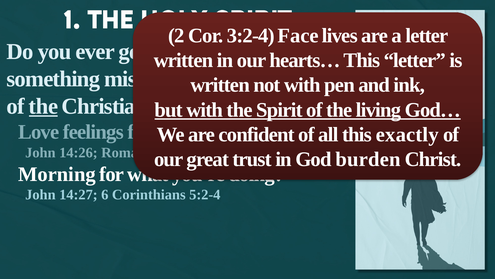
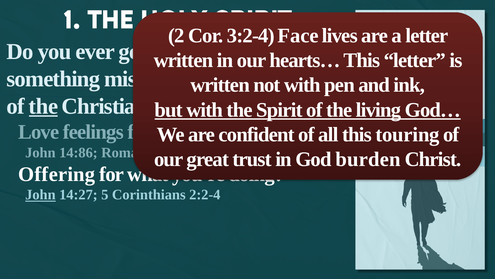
exactly: exactly -> touring (408, 134)
14:26: 14:26 -> 14:86 (78, 152)
Morning: Morning -> Offering (57, 174)
John underline: none -> present (40, 194)
6: 6 -> 5 (105, 194)
5:2-4: 5:2-4 -> 2:2-4 (205, 194)
